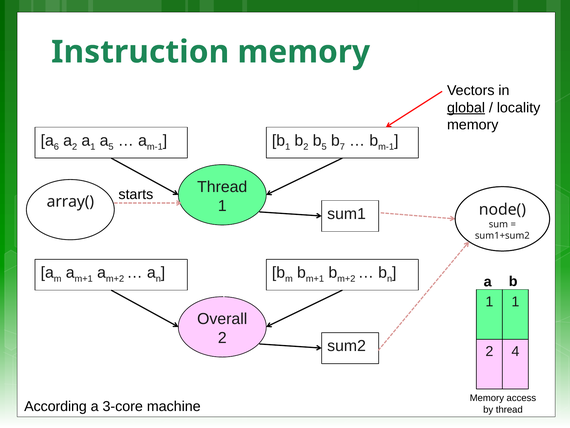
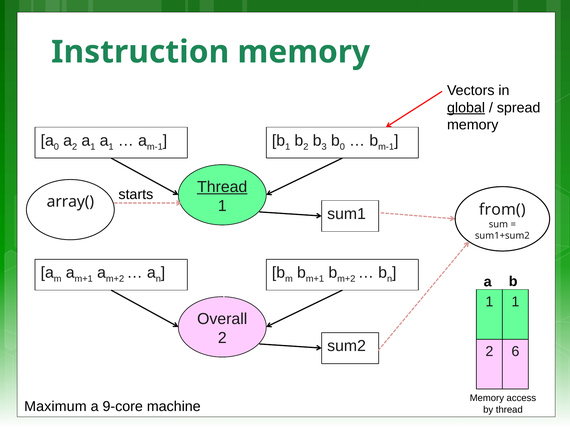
locality: locality -> spread (519, 108)
a 6: 6 -> 0 (56, 147)
1 a 5: 5 -> 1 (111, 147)
b 5: 5 -> 3 (324, 147)
b 7: 7 -> 0 (342, 147)
Thread underline: none -> present (222, 187)
node(: node( -> from( (502, 209)
4: 4 -> 6 (515, 351)
According: According -> Maximum (55, 406)
3-core: 3-core -> 9-core (123, 406)
